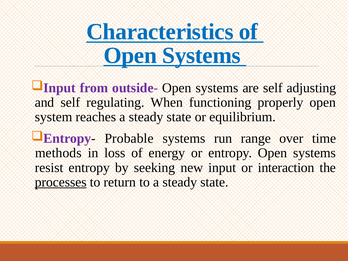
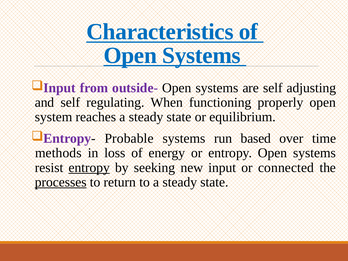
range: range -> based (256, 138)
entropy underline: none -> present (89, 168)
interaction: interaction -> connected (286, 168)
